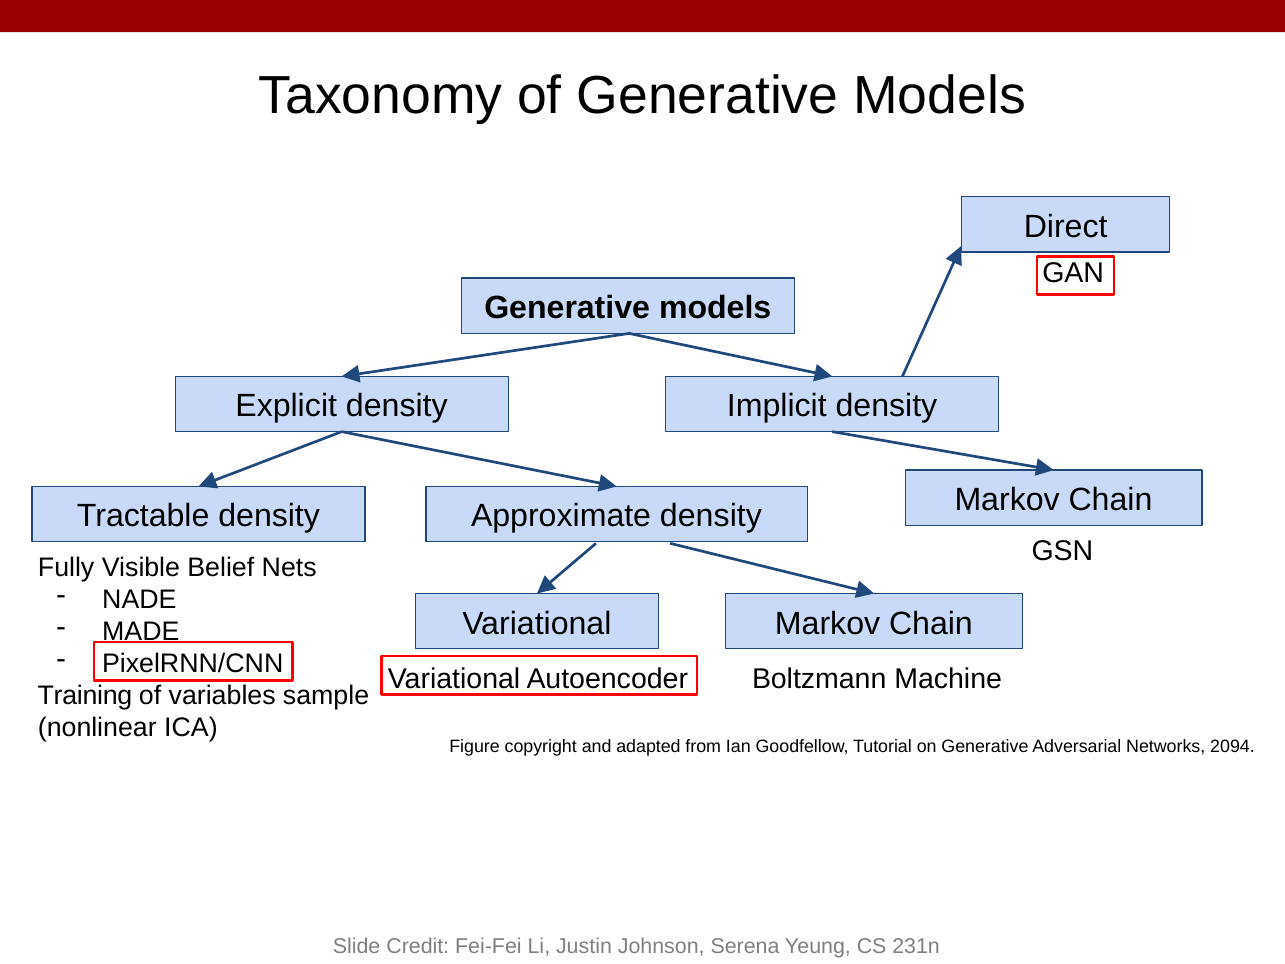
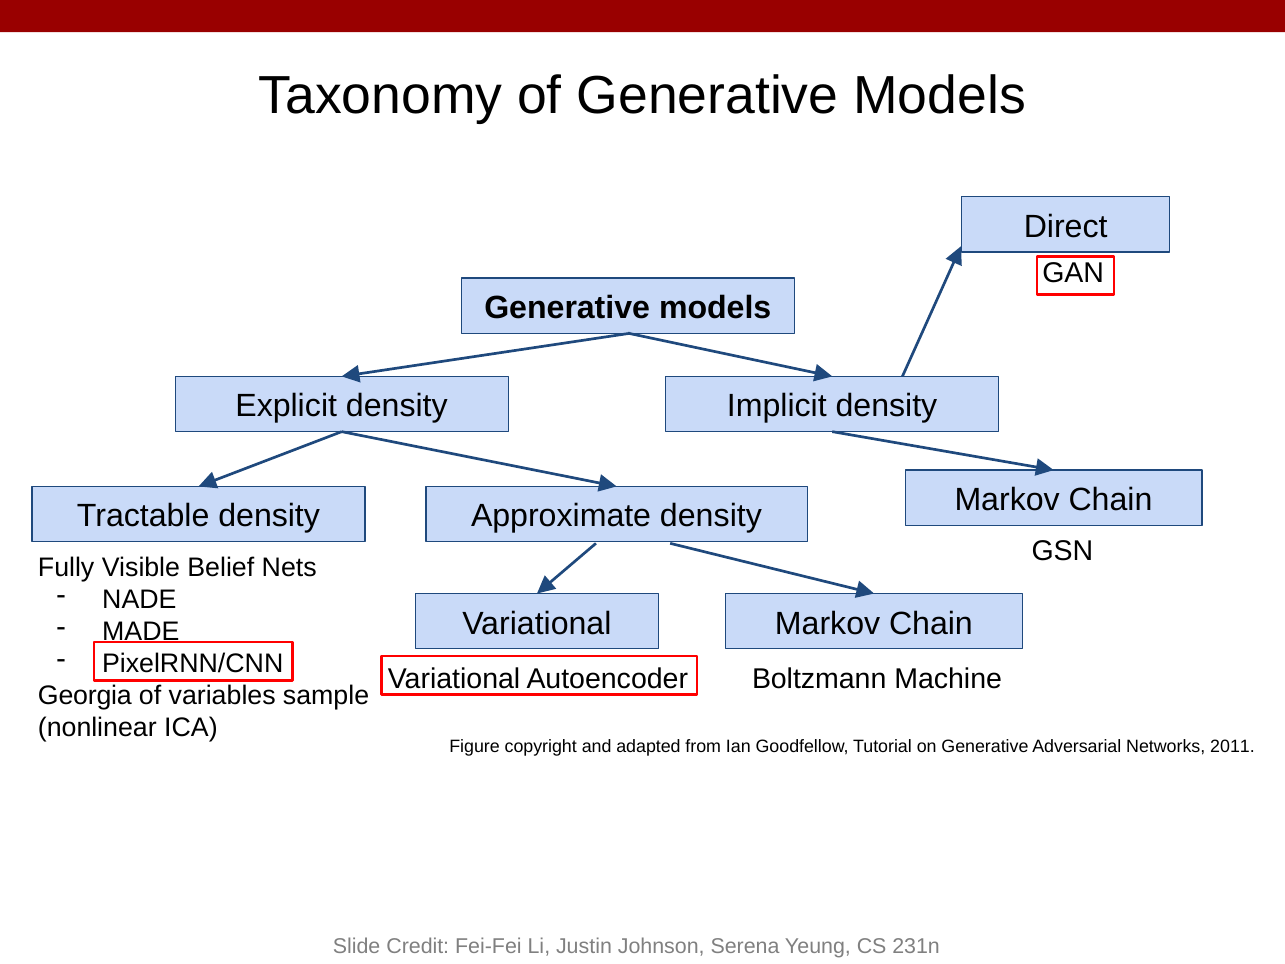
Training: Training -> Georgia (85, 696)
2094: 2094 -> 2011 (1233, 747)
